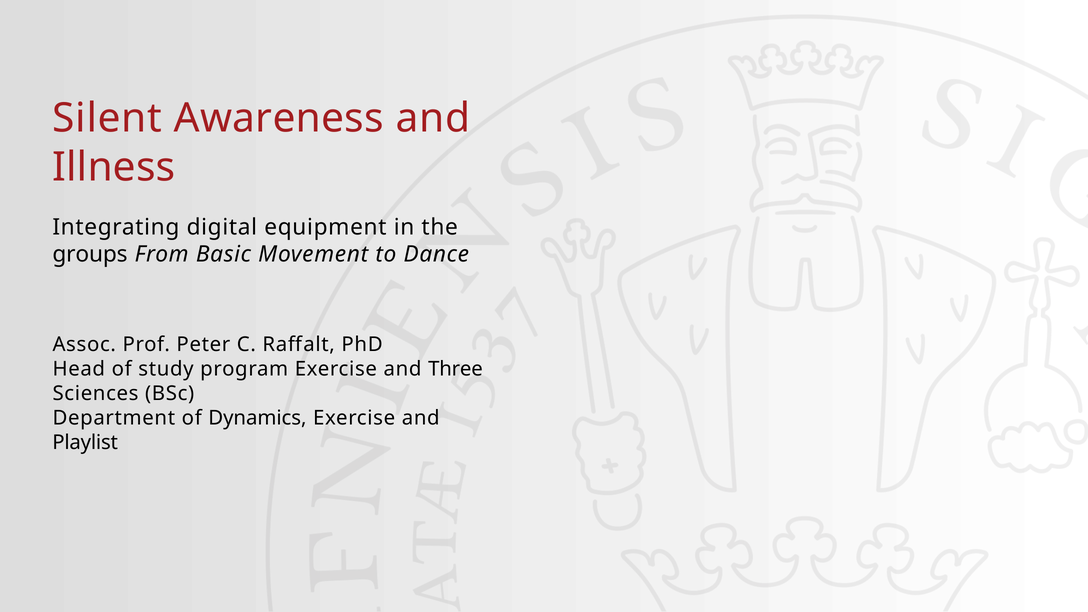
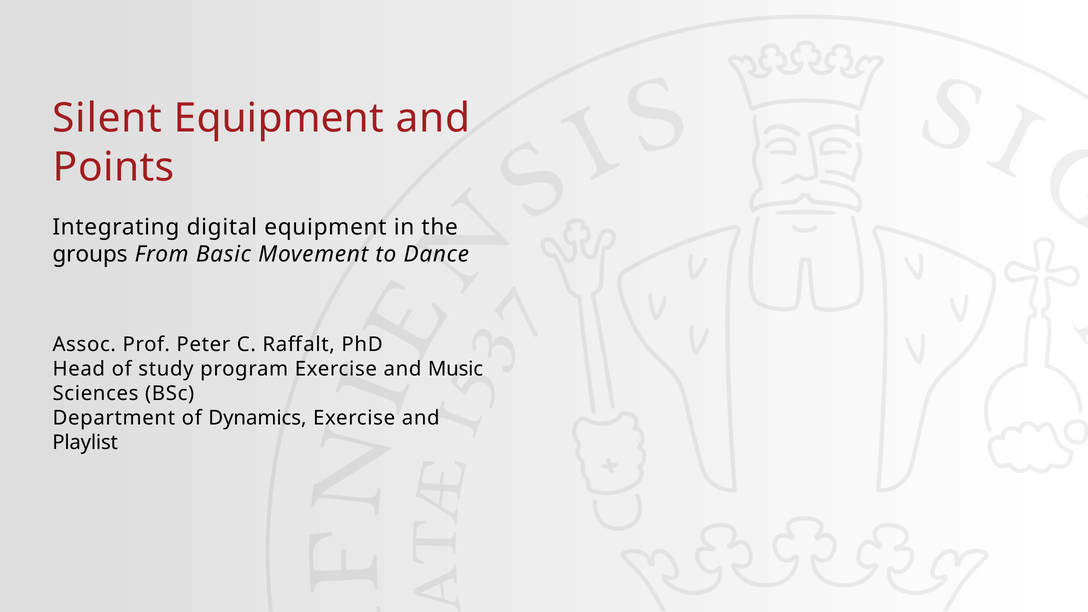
Silent Awareness: Awareness -> Equipment (279, 118)
Illness: Illness -> Points (114, 167)
Three: Three -> Music (455, 369)
